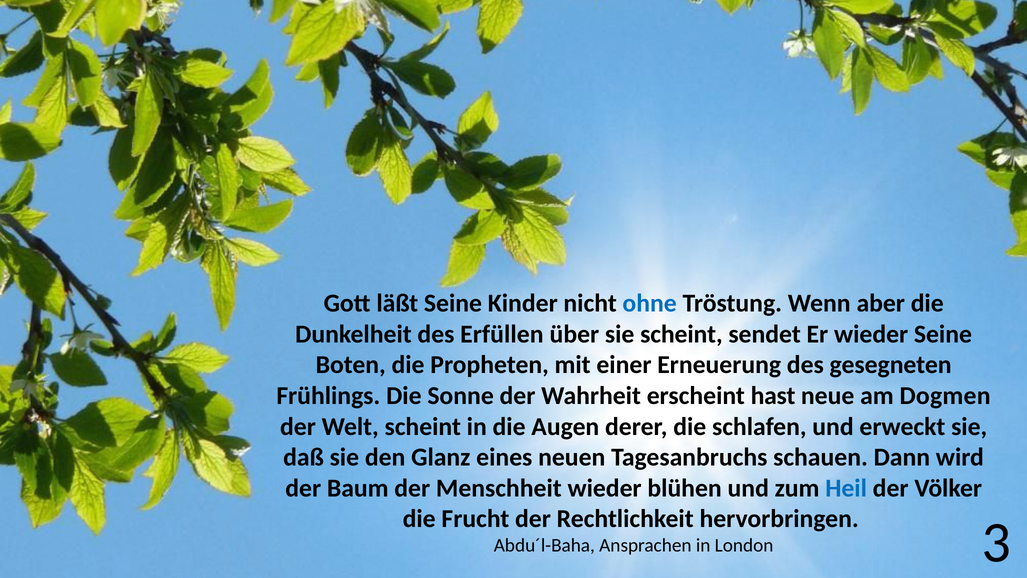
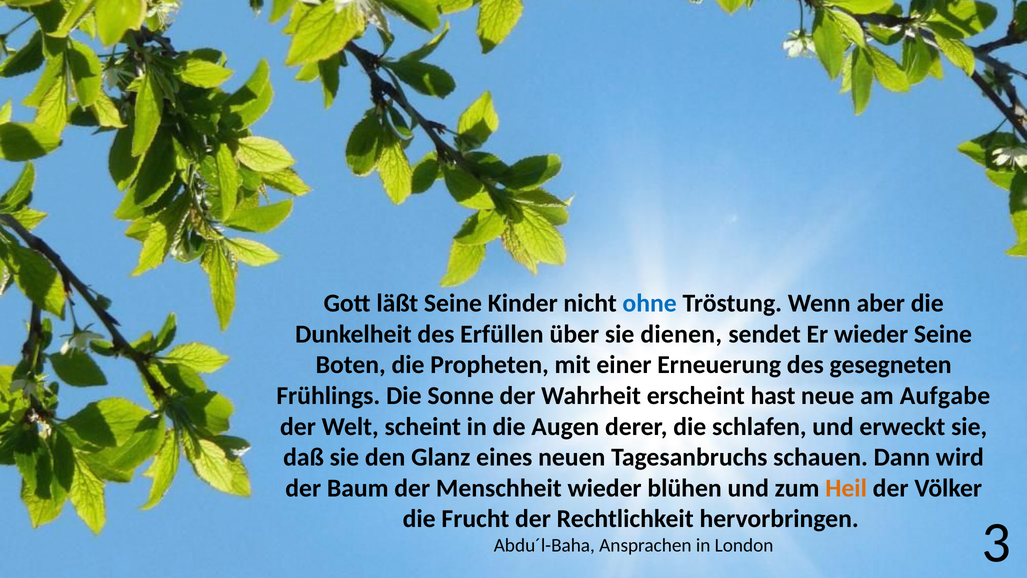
sie scheint: scheint -> dienen (681, 334)
Dogmen: Dogmen -> Aufgabe (945, 395)
Heil colour: blue -> orange (846, 488)
